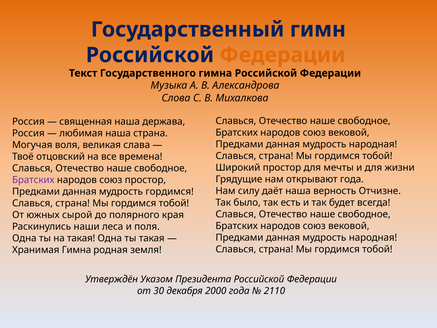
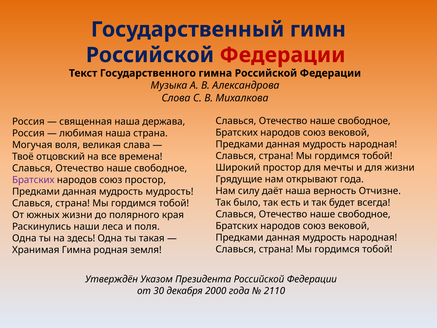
Федерации colour: orange -> red (283, 55)
мудрость гордимся: гордимся -> мудрость (170, 192)
южных сырой: сырой -> жизни (77, 215)
на такая: такая -> здесь (81, 238)
